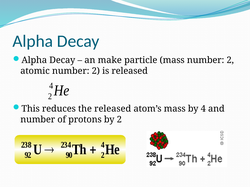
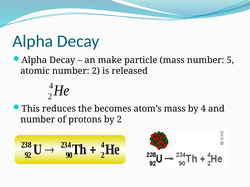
mass number 2: 2 -> 5 (230, 60)
the released: released -> becomes (113, 109)
